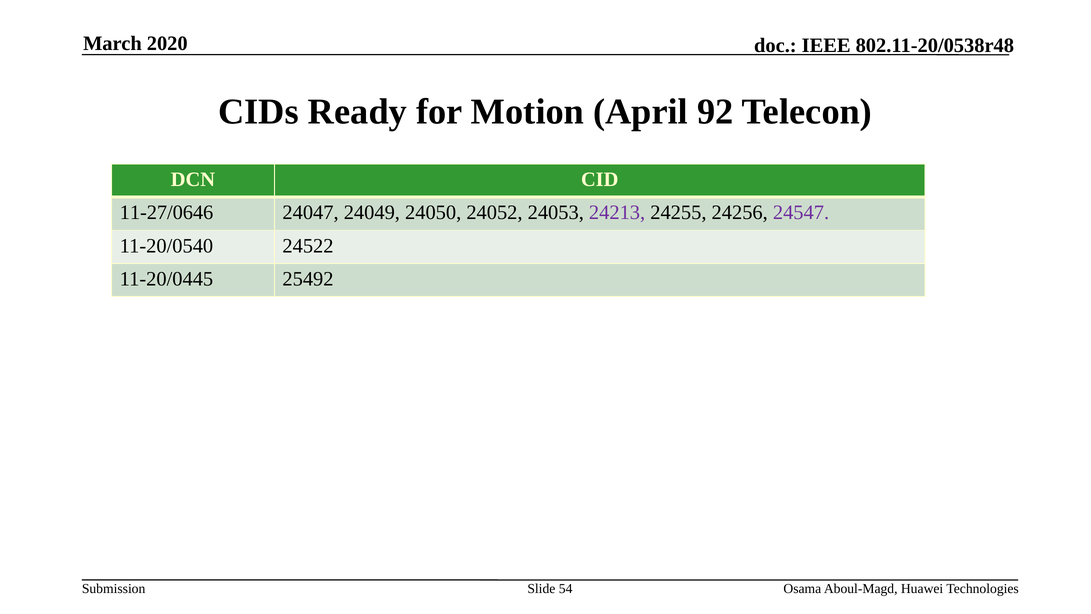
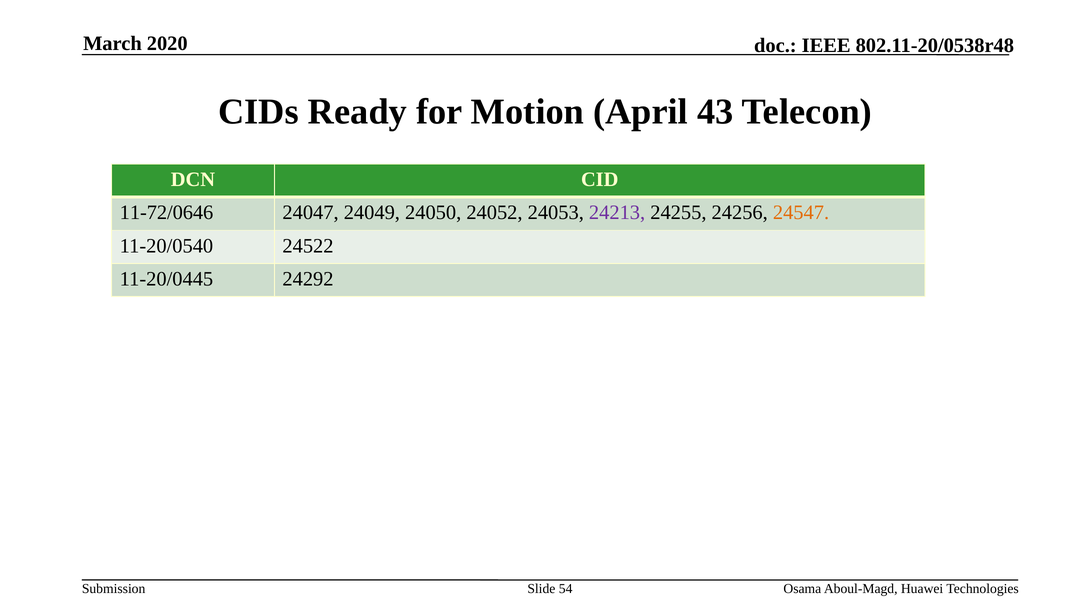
92: 92 -> 43 (715, 112)
11-27/0646: 11-27/0646 -> 11-72/0646 (167, 213)
24547 colour: purple -> orange (801, 213)
25492: 25492 -> 24292 (308, 279)
